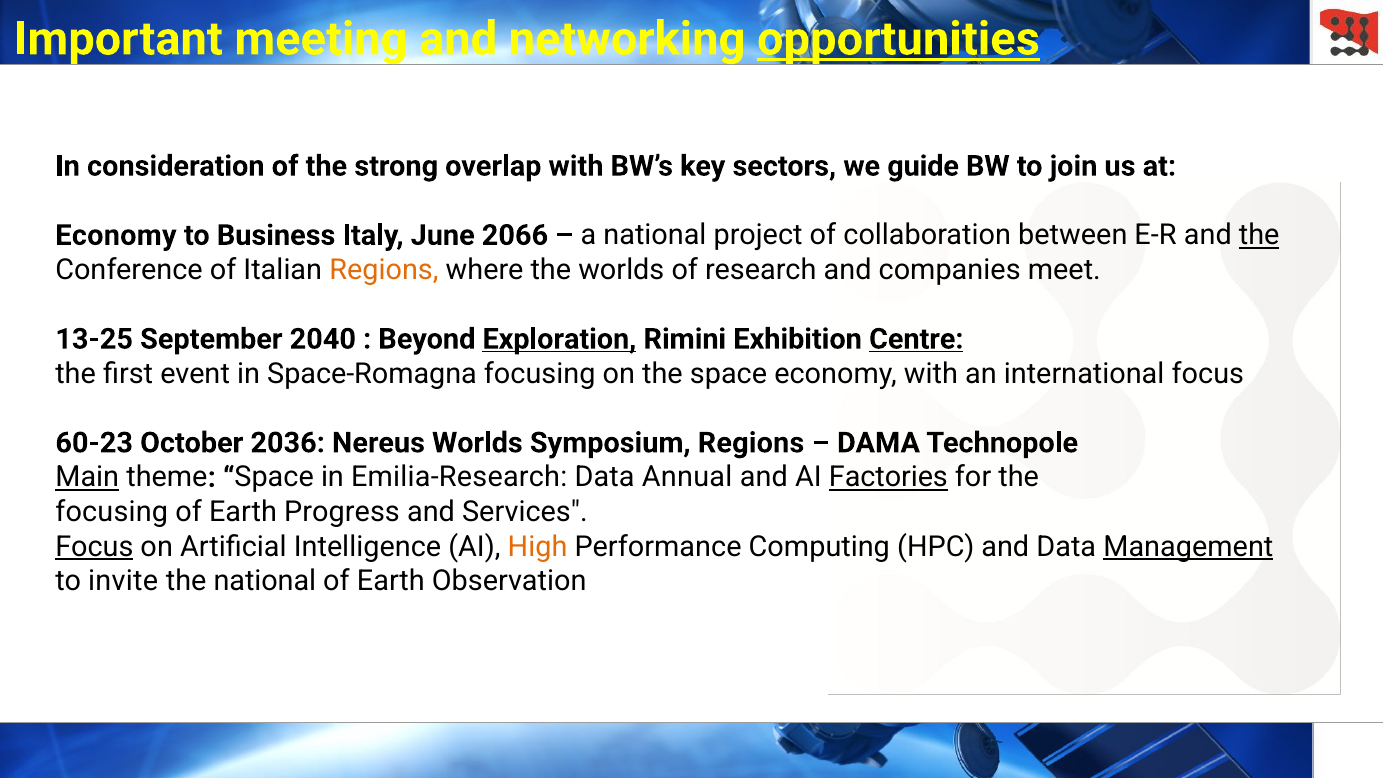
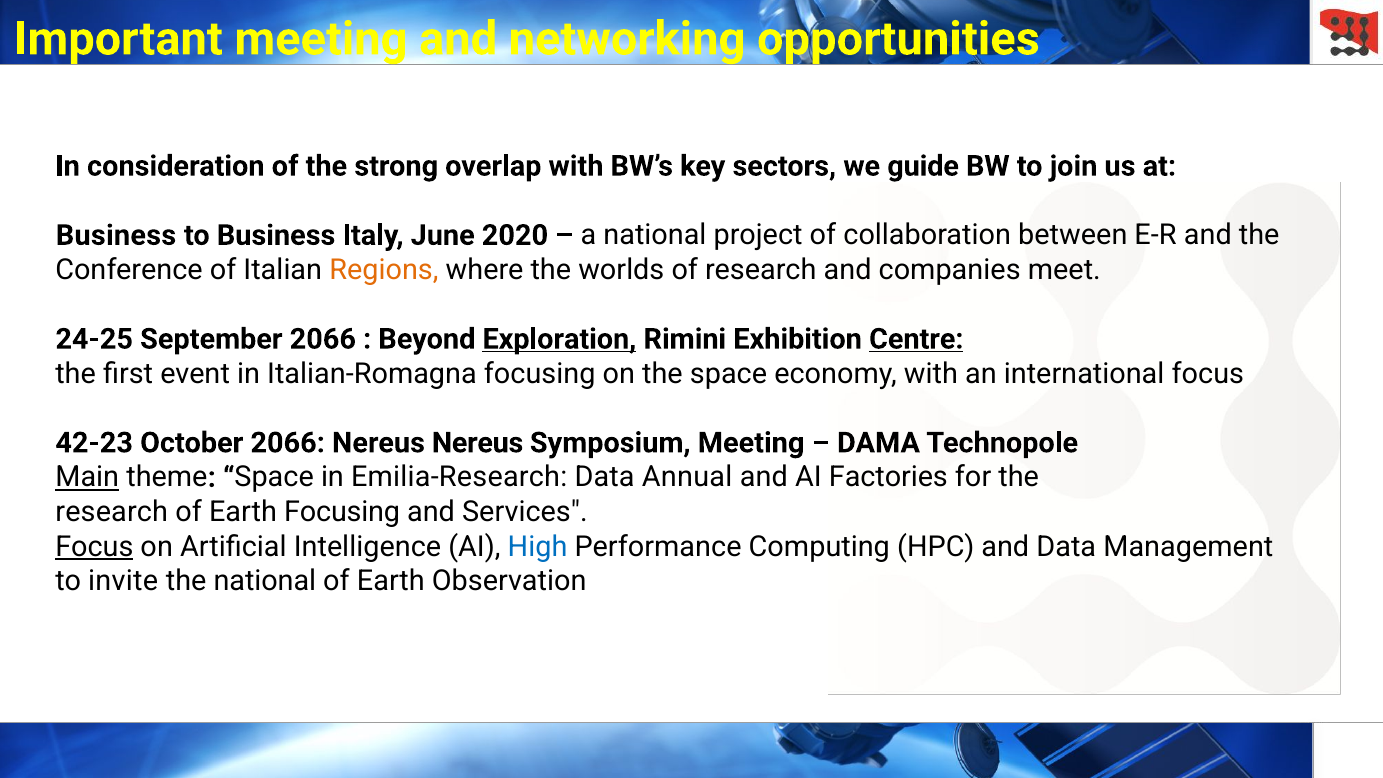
opportunities underline: present -> none (898, 39)
Economy: Economy -> Business (116, 235)
2066: 2066 -> 2020 (515, 235)
the underline: present -> none (1259, 235)
13-25: 13-25 -> 24-25 (94, 339)
September 2040: 2040 -> 2066 (323, 339)
Space-Romagna: Space-Romagna -> Italian-Romagna (372, 374)
60-23: 60-23 -> 42-23 (94, 443)
October 2036: 2036 -> 2066 (288, 443)
Nereus Worlds: Worlds -> Nereus (478, 443)
Symposium Regions: Regions -> Meeting (751, 443)
Factories underline: present -> none (888, 477)
focusing: focusing -> research (112, 512)
Earth Progress: Progress -> Focusing (342, 512)
High colour: orange -> blue (538, 547)
Management underline: present -> none (1188, 547)
